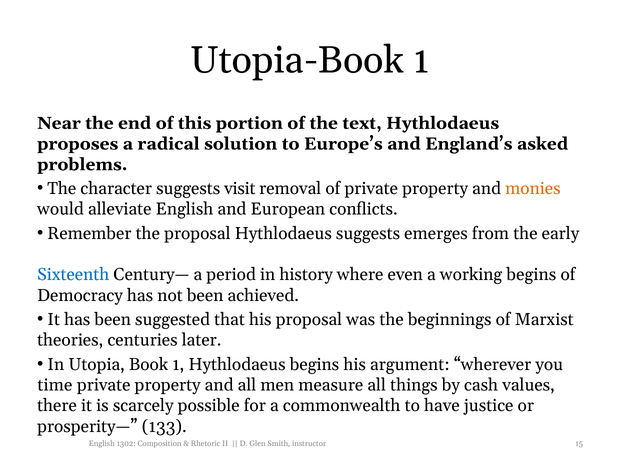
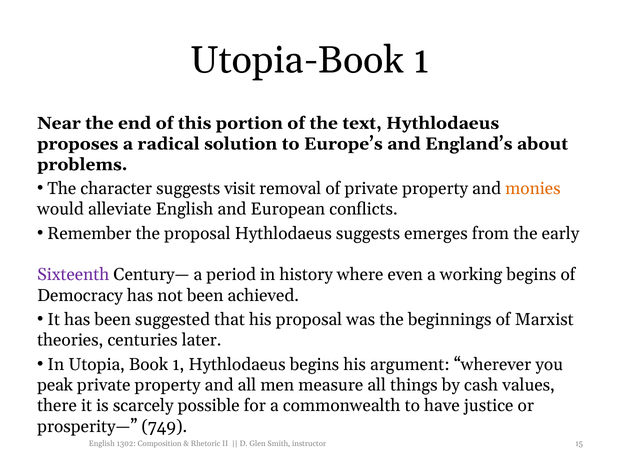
asked: asked -> about (543, 144)
Sixteenth colour: blue -> purple (73, 275)
time: time -> peak (55, 385)
133: 133 -> 749 (164, 426)
